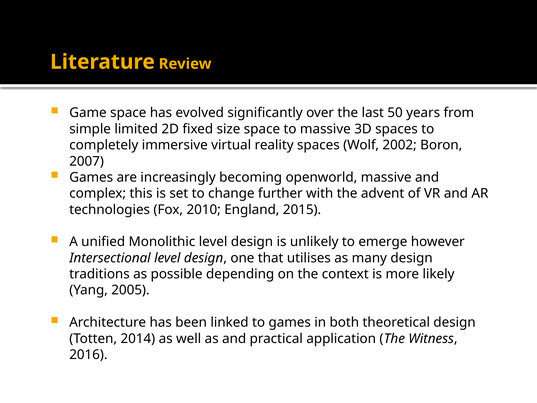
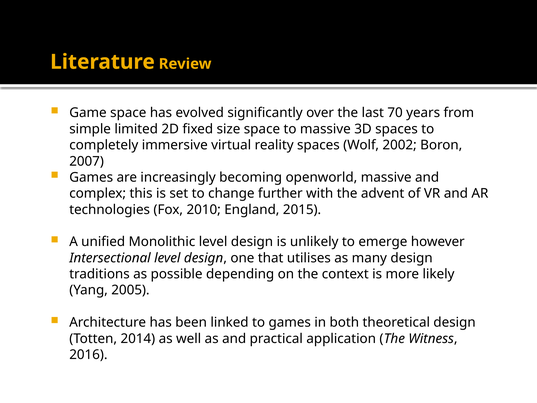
50: 50 -> 70 (395, 113)
